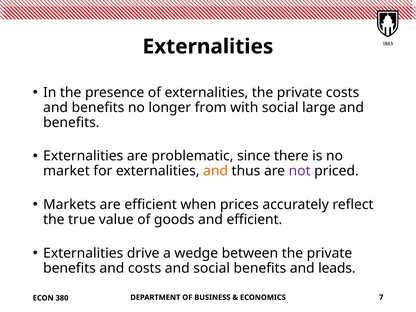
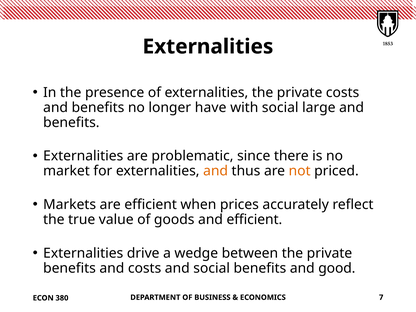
from: from -> have (211, 108)
not colour: purple -> orange (300, 171)
leads: leads -> good (337, 268)
